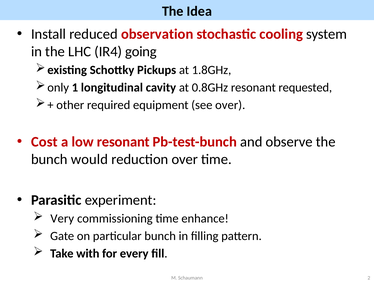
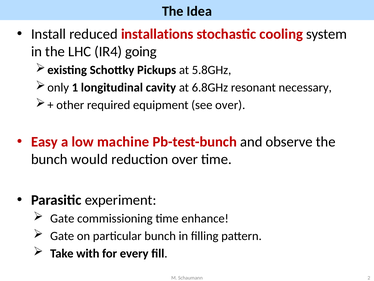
observation: observation -> installations (157, 34)
1.8GHz: 1.8GHz -> 5.8GHz (212, 70)
0.8GHz: 0.8GHz -> 6.8GHz (210, 87)
requested: requested -> necessary (305, 87)
Cost: Cost -> Easy (44, 142)
low resonant: resonant -> machine (123, 142)
Very: Very -> Gate (62, 218)
